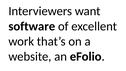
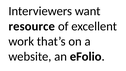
software: software -> resource (32, 26)
